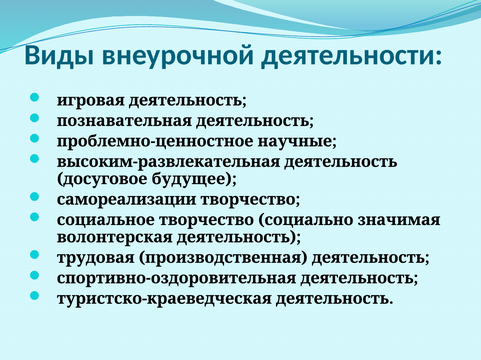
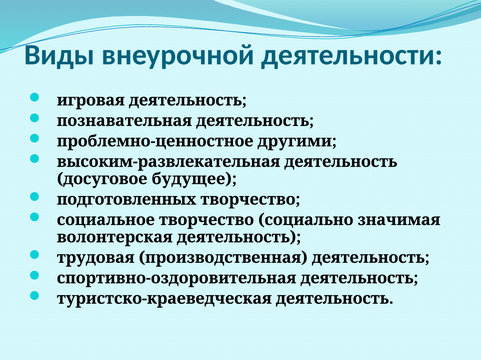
научные: научные -> другими (297, 141)
самореализации: самореализации -> подготовленных (127, 200)
